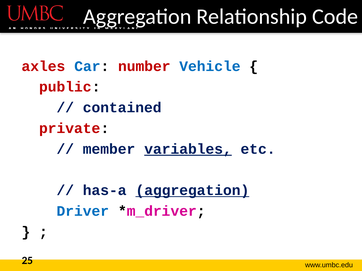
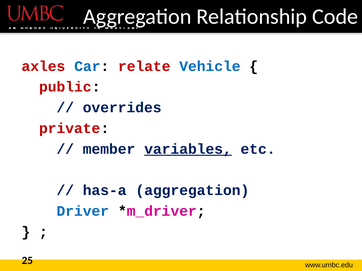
number: number -> relate (144, 66)
contained: contained -> overrides (122, 108)
aggregation underline: present -> none (192, 191)
